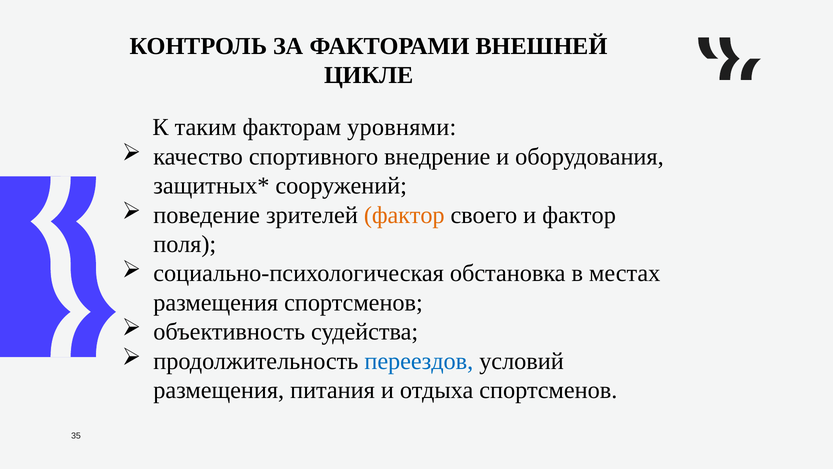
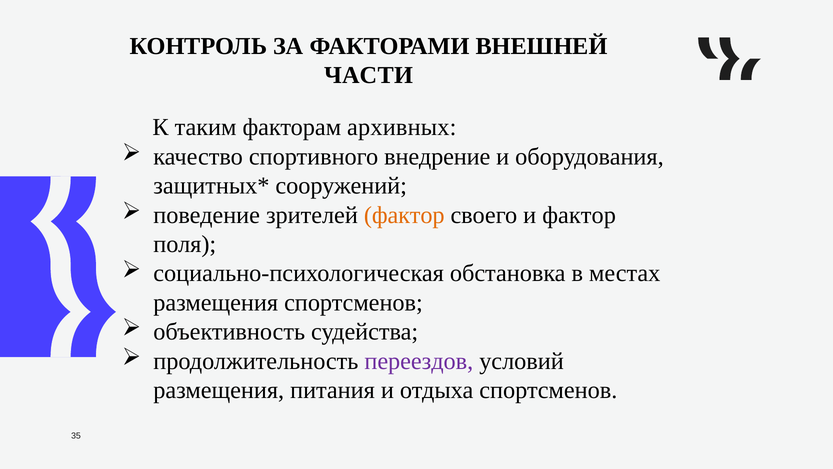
ЦИКЛЕ: ЦИКЛЕ -> ЧАСТИ (369, 75)
уровнями: уровнями -> архивных (402, 127)
переездов colour: blue -> purple (419, 361)
